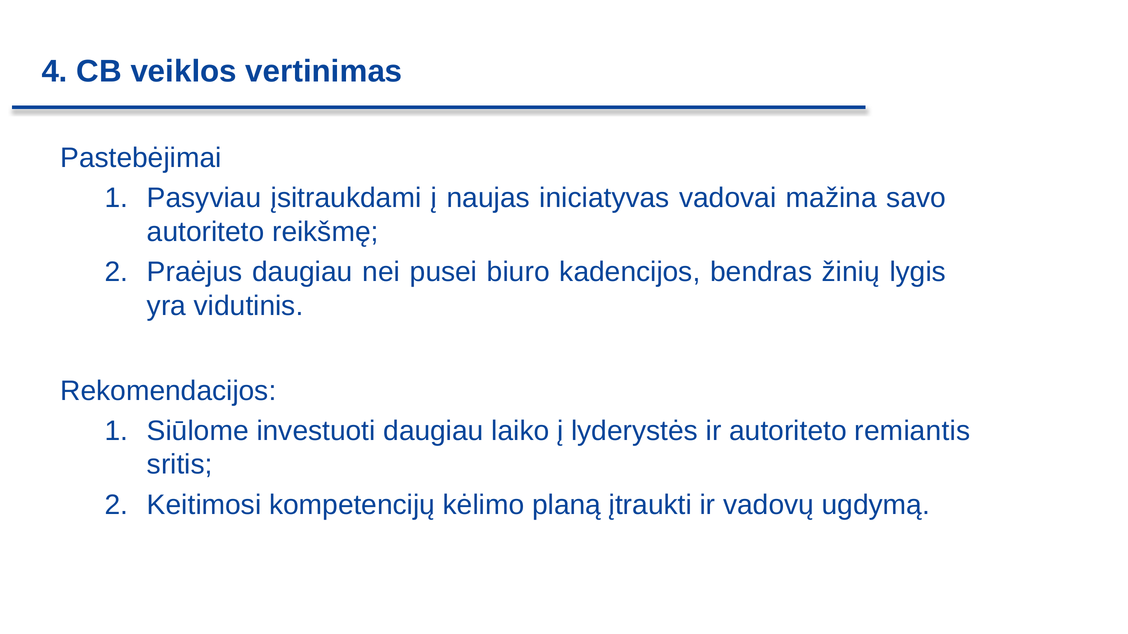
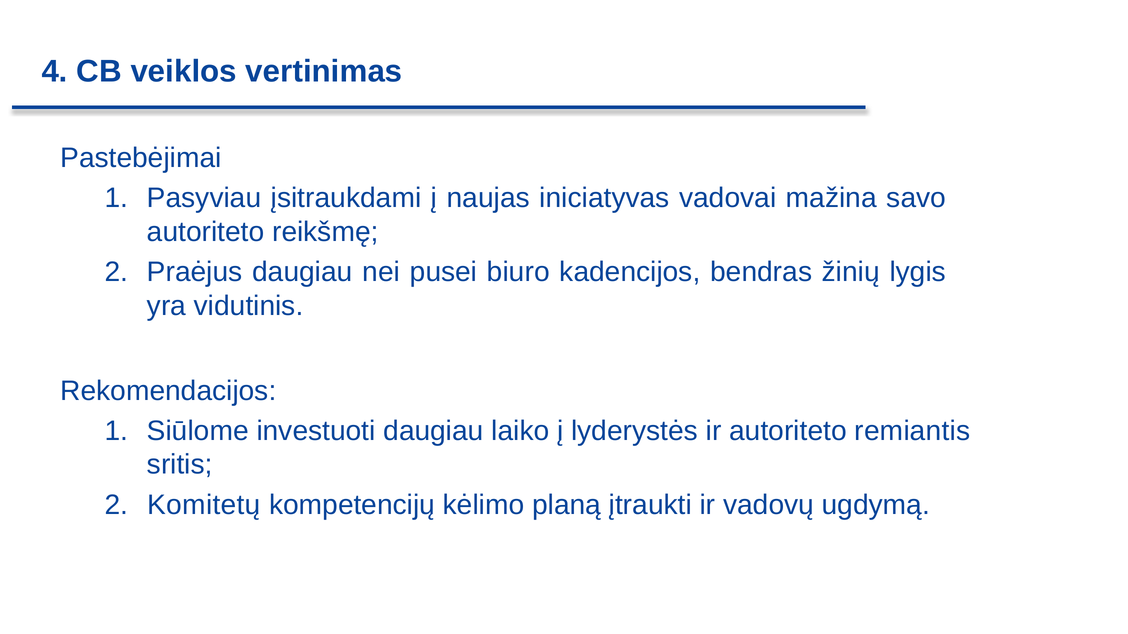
Keitimosi: Keitimosi -> Komitetų (204, 505)
